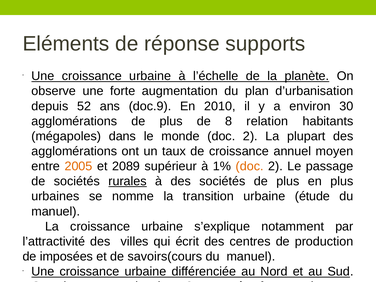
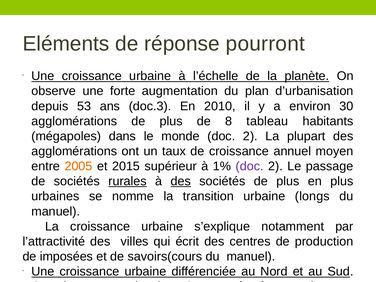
supports: supports -> pourront (265, 44)
52: 52 -> 53 (84, 106)
doc.9: doc.9 -> doc.3 (150, 106)
relation: relation -> tableau (267, 121)
2089: 2089 -> 2015 (126, 166)
doc colour: orange -> purple (250, 166)
des underline: none -> present (181, 181)
étude: étude -> longs (312, 196)
